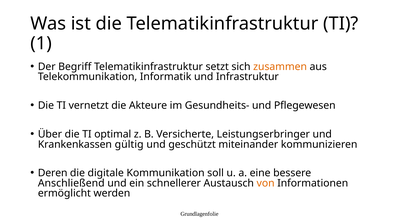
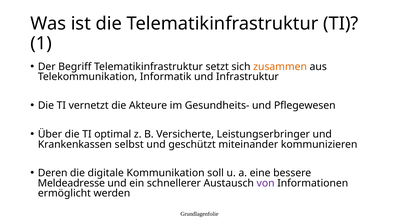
gültig: gültig -> selbst (129, 145)
Anschließend: Anschließend -> Meldeadresse (71, 183)
von colour: orange -> purple (266, 183)
